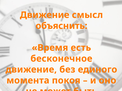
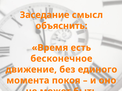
Движение: Движение -> Заседание (45, 15)
